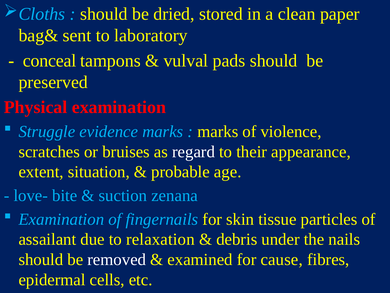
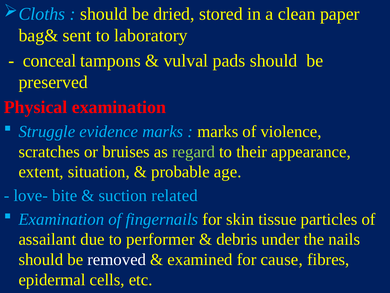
regard colour: white -> light green (194, 151)
zenana: zenana -> related (175, 195)
relaxation: relaxation -> performer (160, 239)
